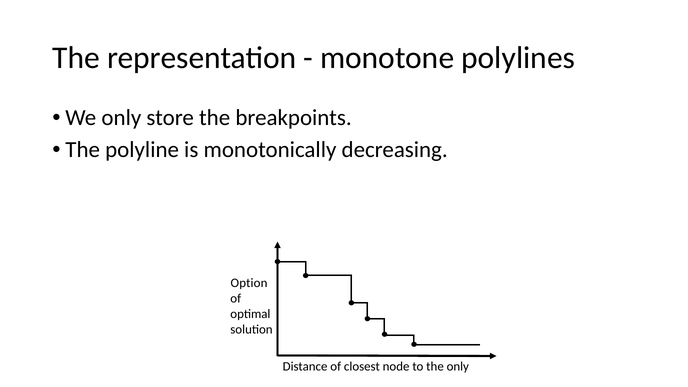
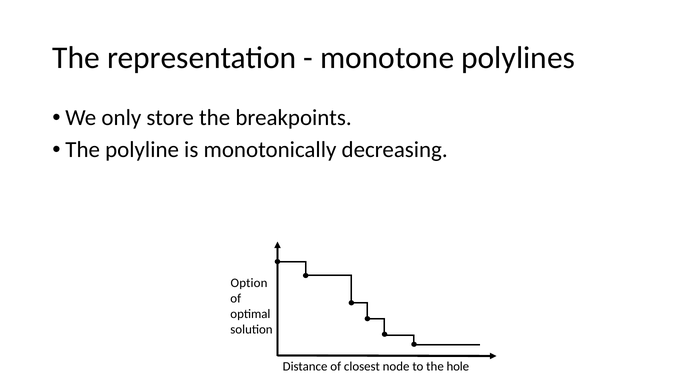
the only: only -> hole (458, 367)
